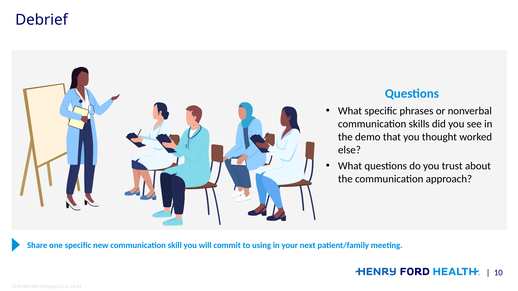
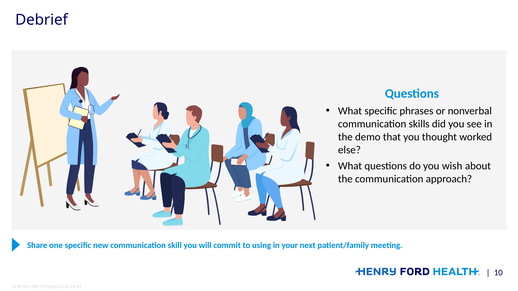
trust: trust -> wish (452, 166)
